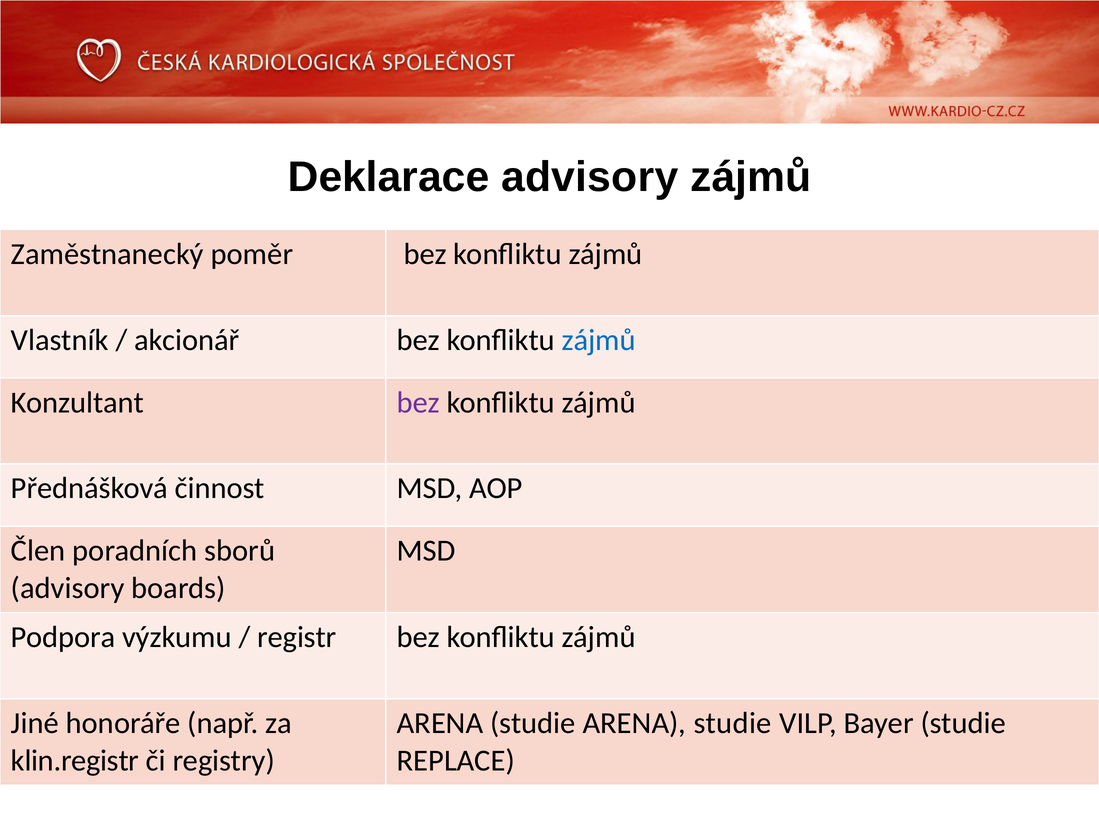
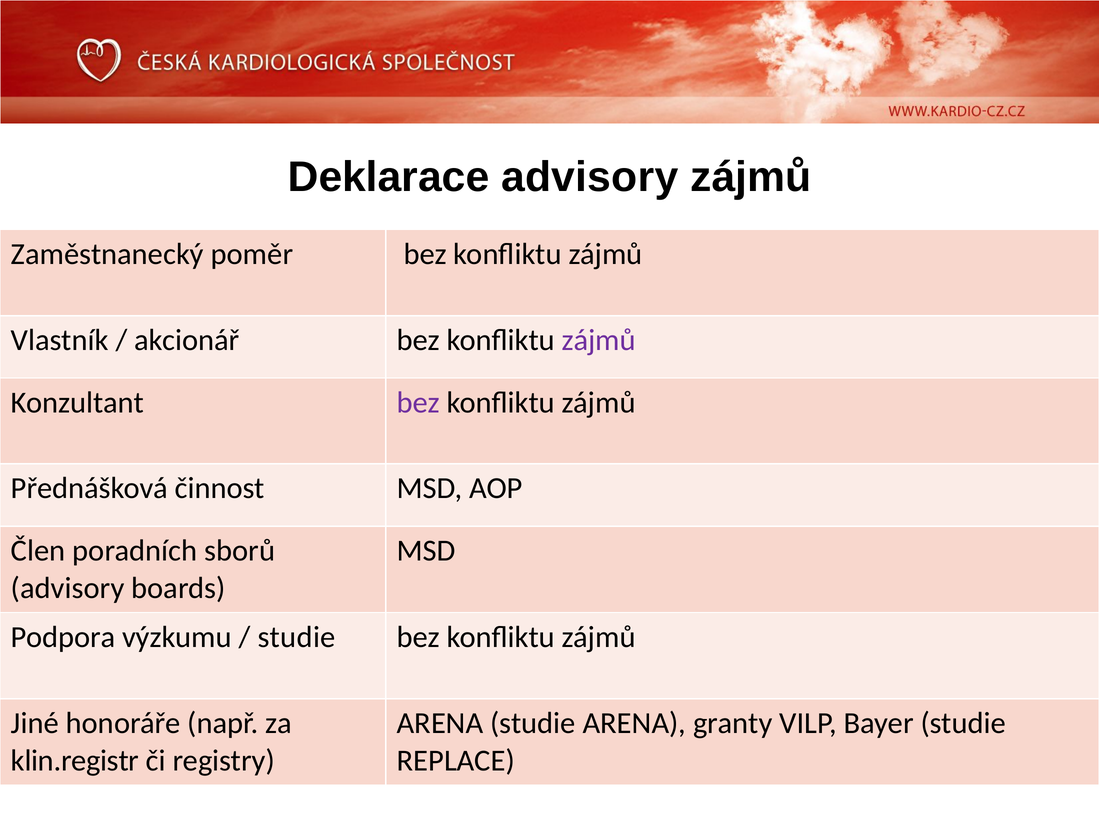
zájmů colour: blue -> purple (599, 340)
registr: registr -> studie (297, 637)
studie ARENA studie: studie -> granty (733, 724)
